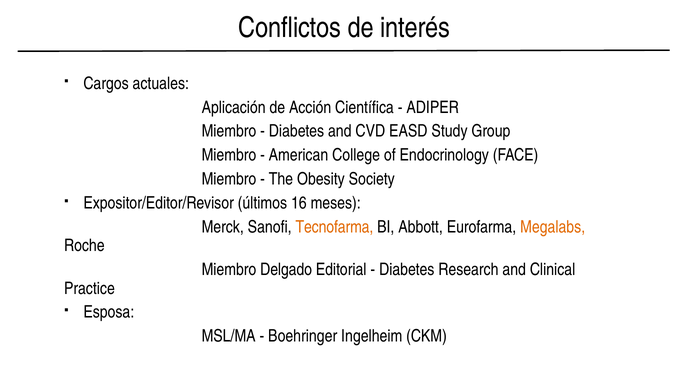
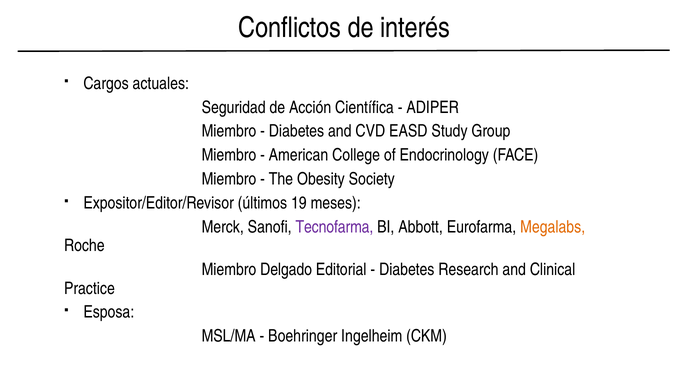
Aplicación: Aplicación -> Seguridad (234, 107)
16: 16 -> 19 (299, 203)
Tecnofarma colour: orange -> purple (334, 227)
